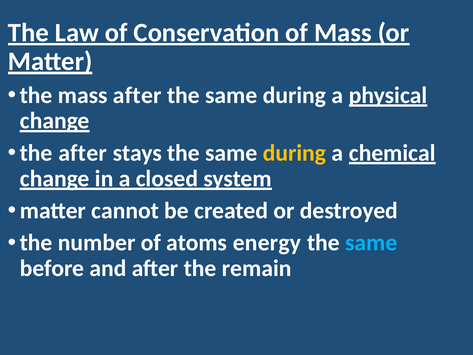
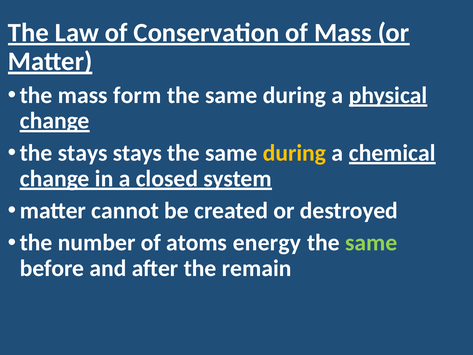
mass after: after -> form (137, 95)
the after: after -> stays (83, 153)
same colour: light blue -> light green (371, 243)
